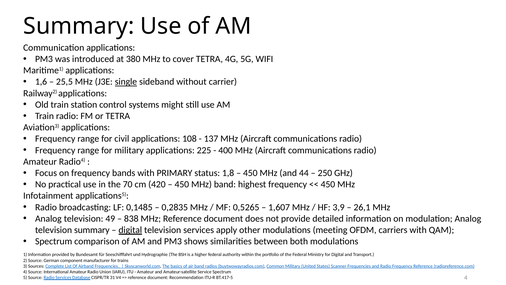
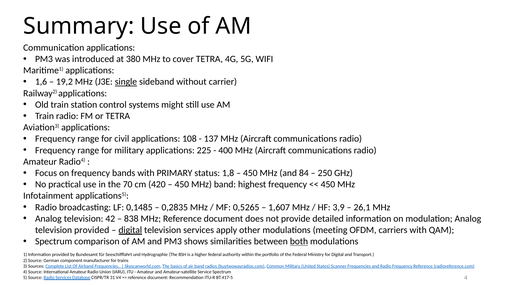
25,5: 25,5 -> 19,2 (64, 82)
44: 44 -> 84 (304, 173)
49: 49 -> 42 (110, 218)
television summary: summary -> provided (92, 230)
both underline: none -> present (299, 241)
